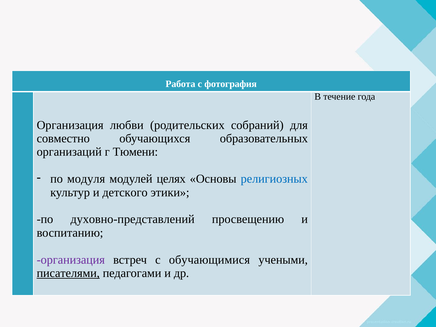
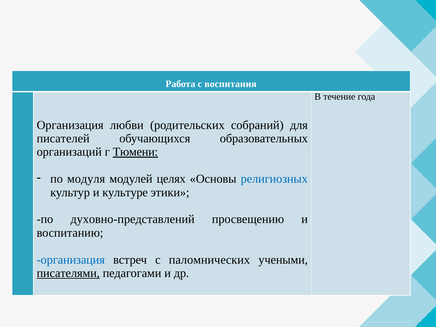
фотография: фотография -> воспитания (231, 84)
совместно: совместно -> писателей (63, 139)
Тюмени underline: none -> present (135, 152)
детского: детского -> культуре (125, 192)
организация colour: purple -> blue (71, 260)
обучающимися: обучающимися -> паломнических (209, 260)
